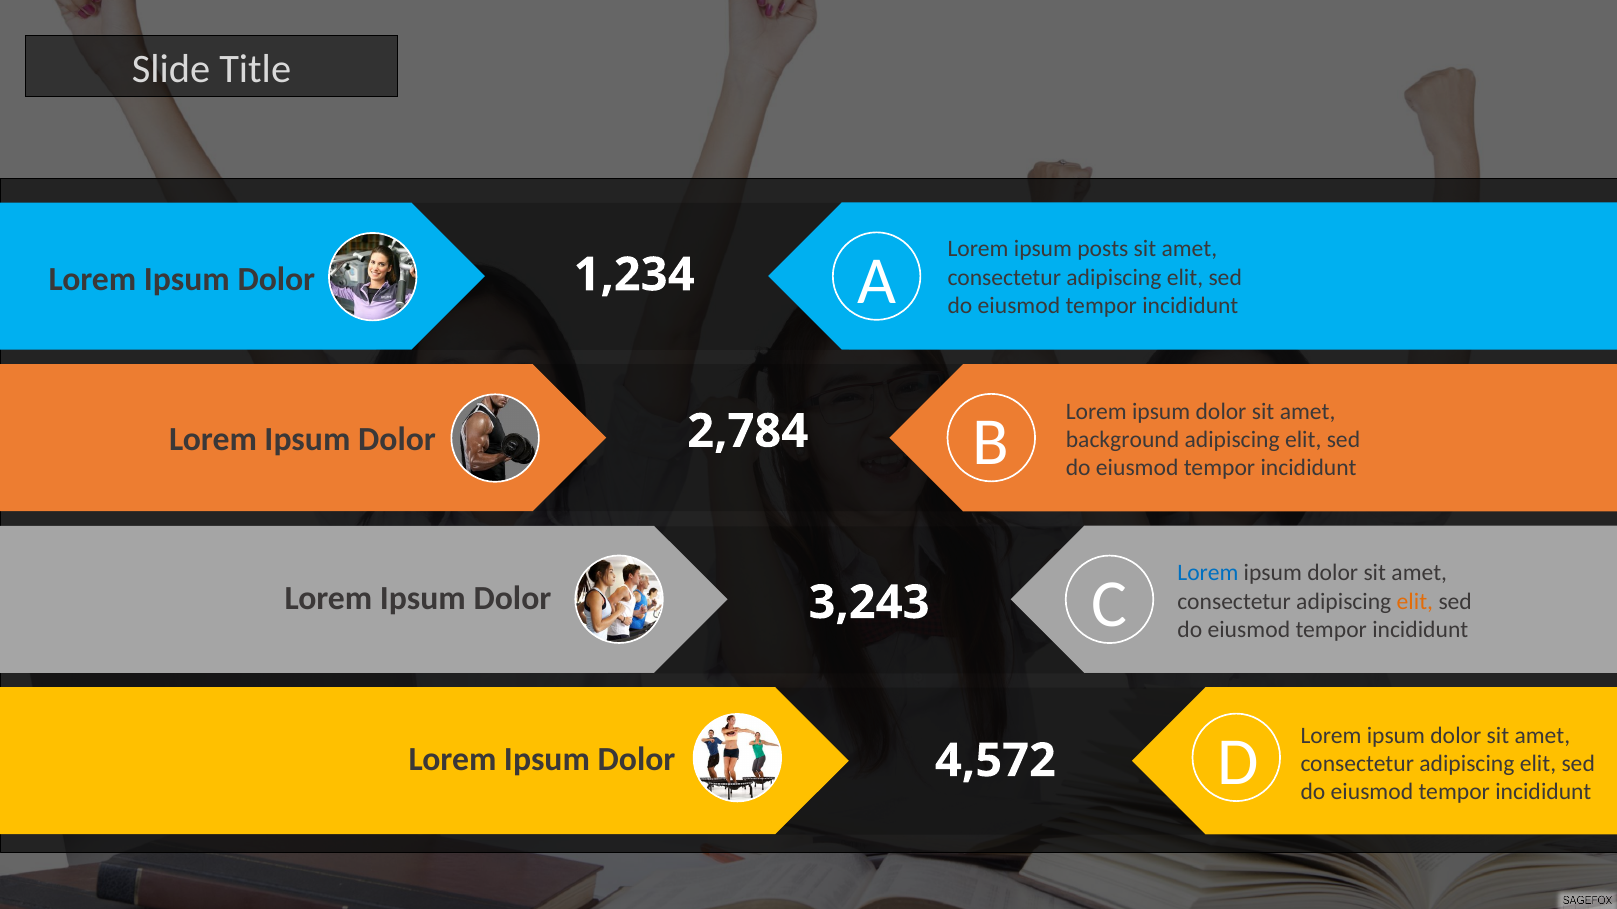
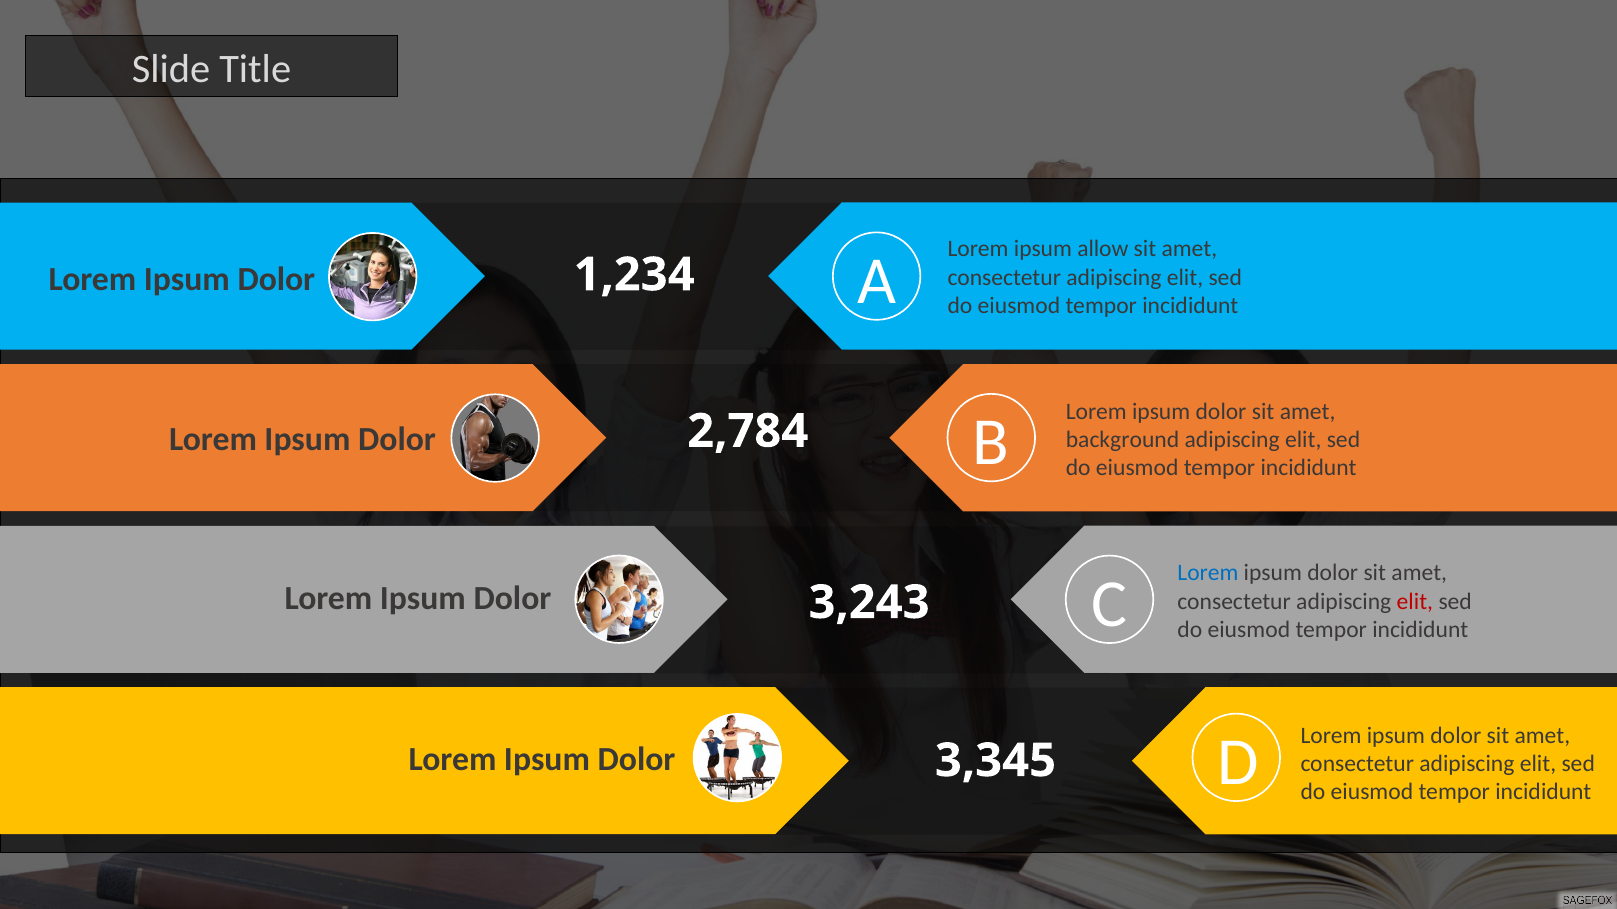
posts: posts -> allow (1103, 249)
elit colour: orange -> red (1415, 602)
4,572: 4,572 -> 3,345 (995, 761)
